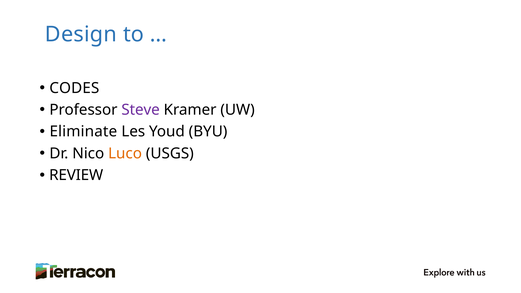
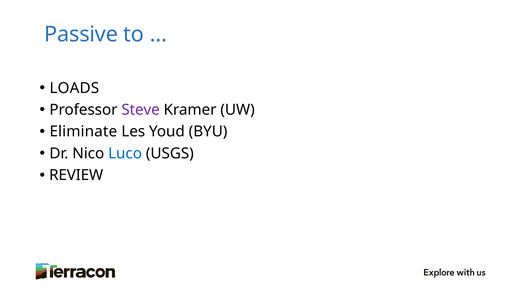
Design: Design -> Passive (81, 34)
CODES: CODES -> LOADS (74, 88)
Luco colour: orange -> blue (125, 153)
